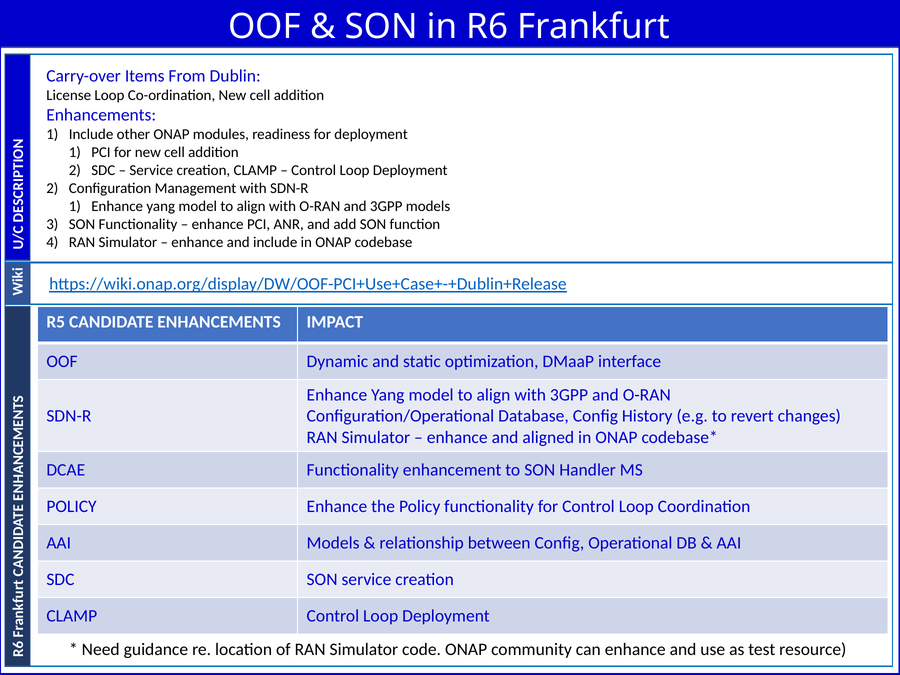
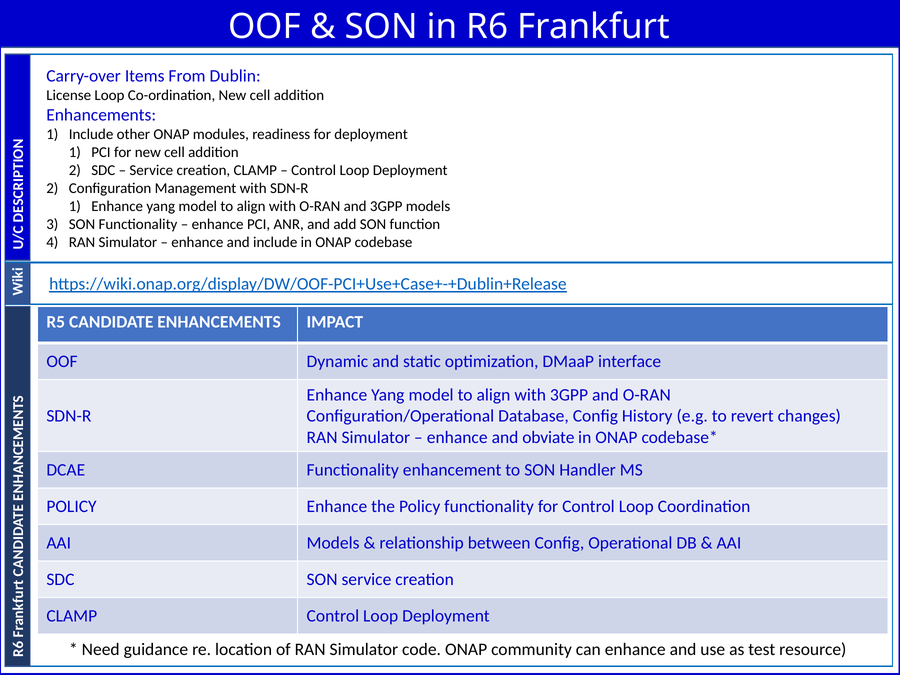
aligned: aligned -> obviate (548, 437)
